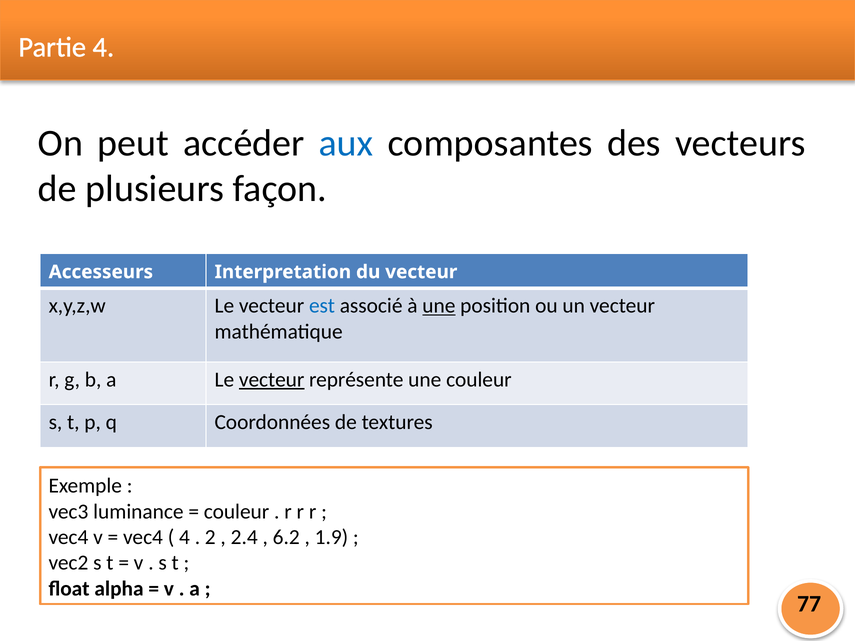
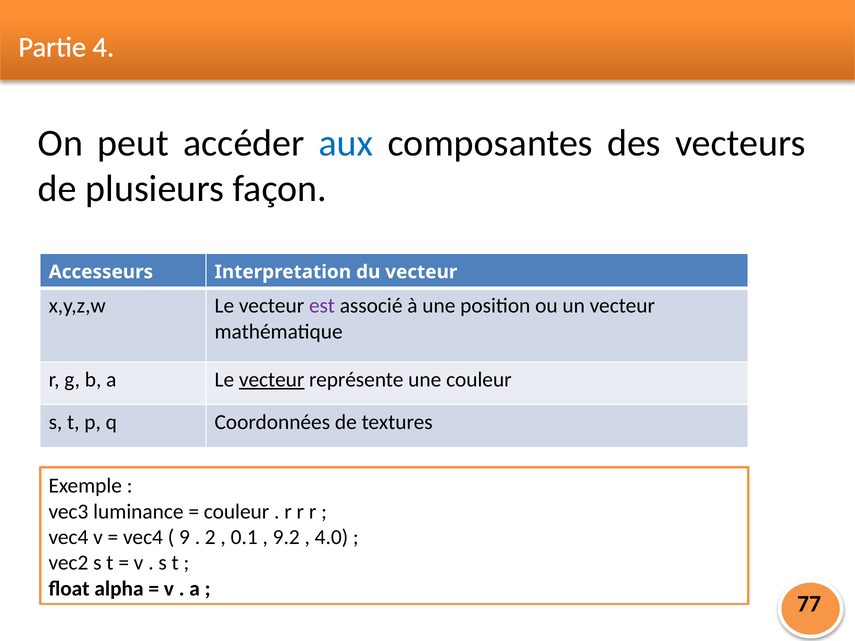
est colour: blue -> purple (322, 306)
une underline: present -> none (439, 306)
4: 4 -> 9 (185, 537)
2.4: 2.4 -> 0.1 (244, 537)
6.2: 6.2 -> 9.2 (286, 537)
1.9: 1.9 -> 4.0 (331, 537)
